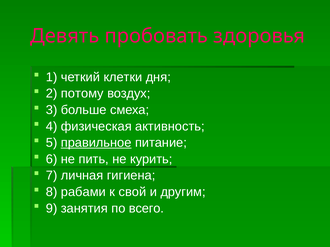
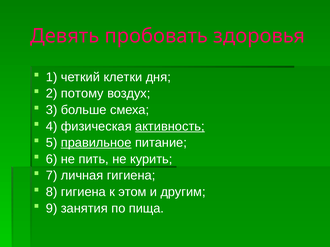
активность underline: none -> present (170, 127)
8 рабами: рабами -> гигиена (83, 192)
свой: свой -> этом (132, 192)
всего: всего -> пища (146, 209)
